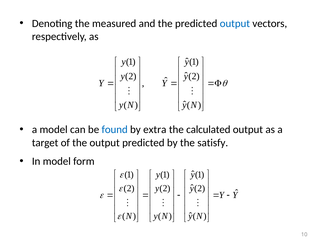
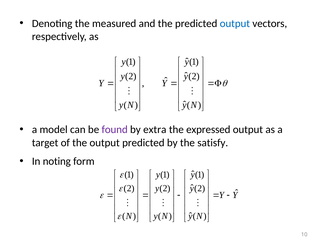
found colour: blue -> purple (115, 129)
calculated: calculated -> expressed (208, 129)
In model: model -> noting (57, 161)
